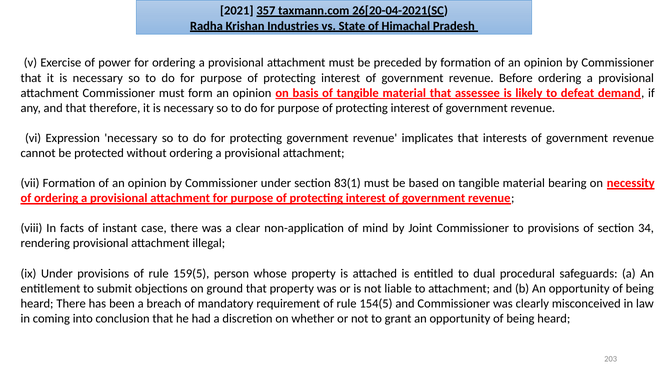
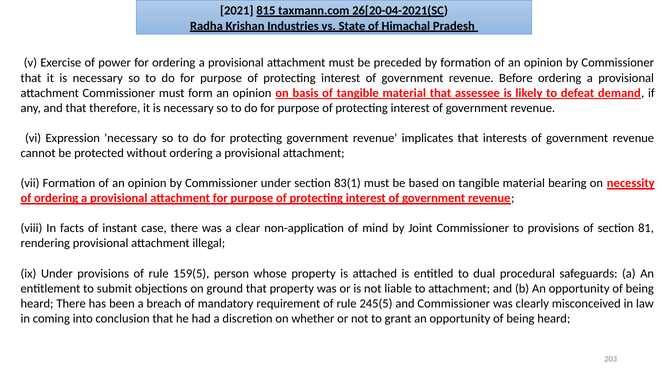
357: 357 -> 815 (266, 11)
34: 34 -> 81 (646, 228)
154(5: 154(5 -> 245(5 (376, 303)
